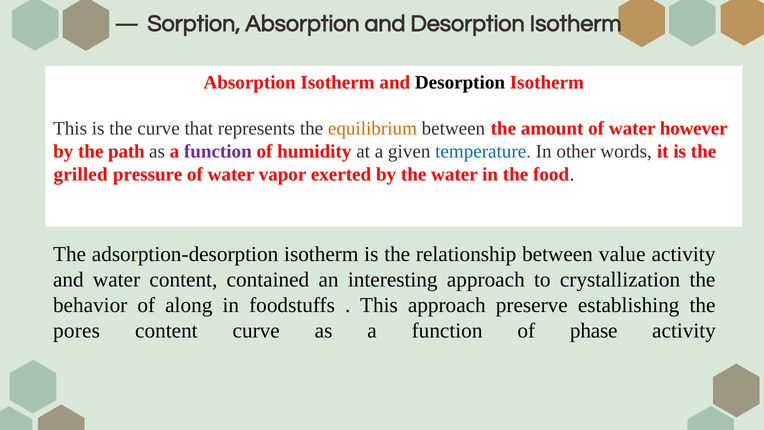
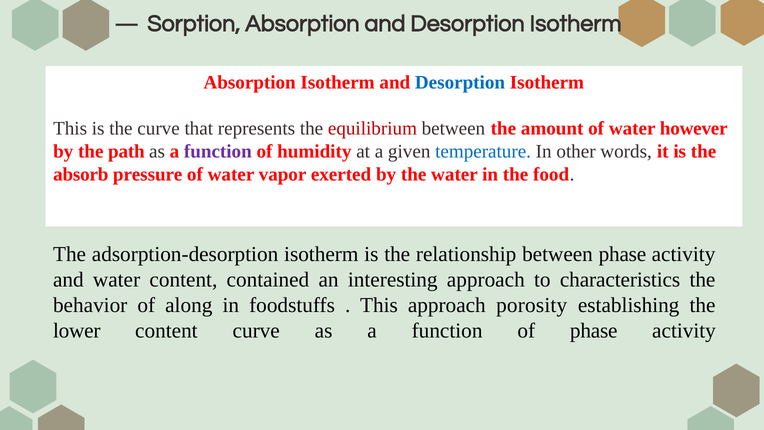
Desorption colour: black -> blue (460, 83)
equilibrium colour: orange -> red (372, 128)
grilled: grilled -> absorb (81, 174)
between value: value -> phase (622, 254)
crystallization: crystallization -> characteristics (620, 279)
preserve: preserve -> porosity (532, 305)
pores: pores -> lower (77, 330)
